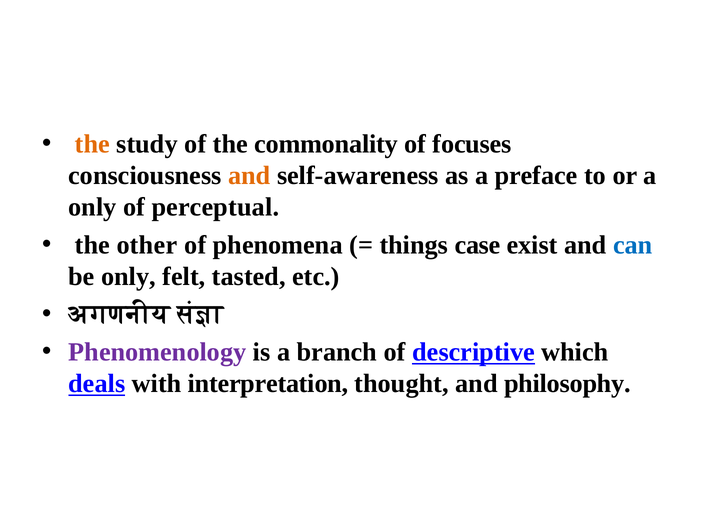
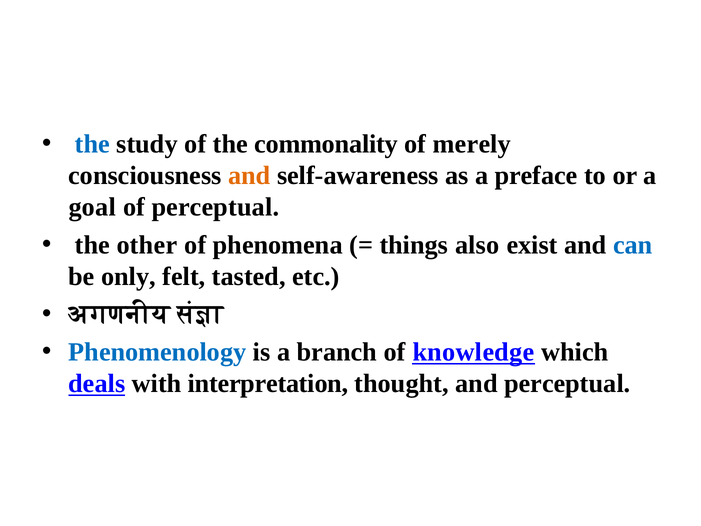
the colour: orange -> blue (92, 144)
focuses: focuses -> merely (472, 144)
only: only -> goal (92, 207)
case: case -> also (477, 245)
Phenomenology colour: purple -> blue (157, 352)
descriptive: descriptive -> knowledge (473, 352)
and philosophy: philosophy -> perceptual (567, 384)
